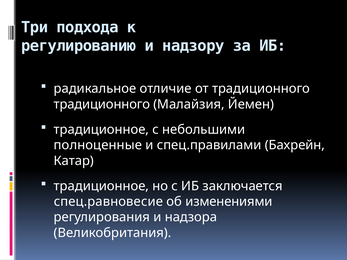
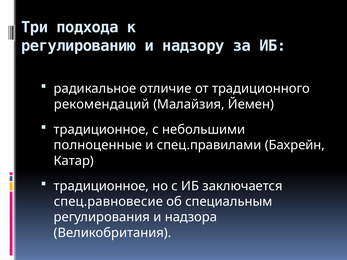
традиционного: традиционного -> рекомендаций (102, 104)
изменениями: изменениями -> специальным (229, 202)
